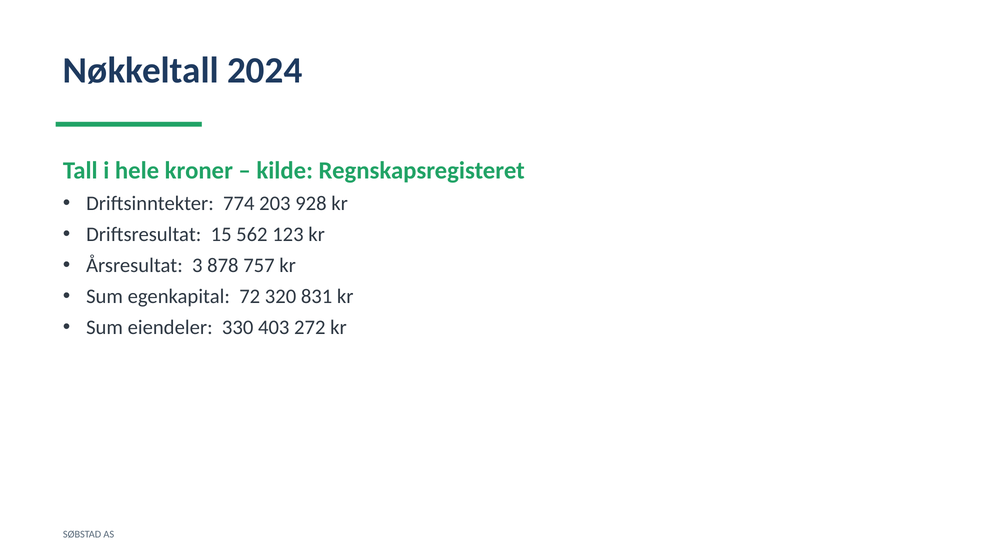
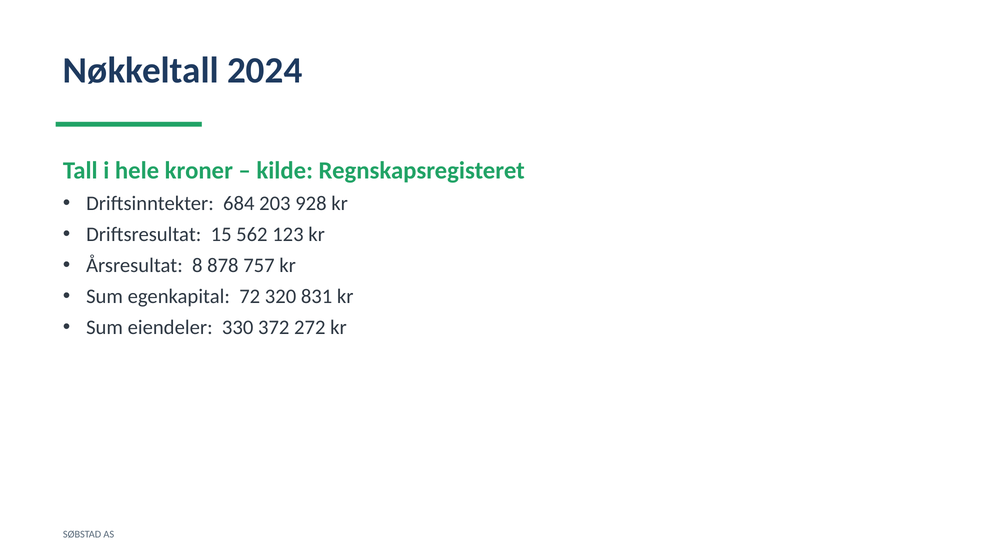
774: 774 -> 684 (239, 204)
3: 3 -> 8 (197, 265)
403: 403 -> 372 (274, 327)
